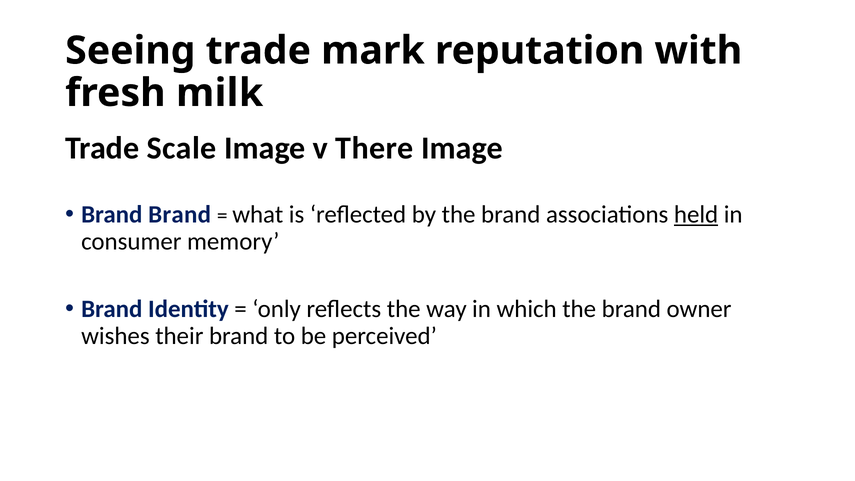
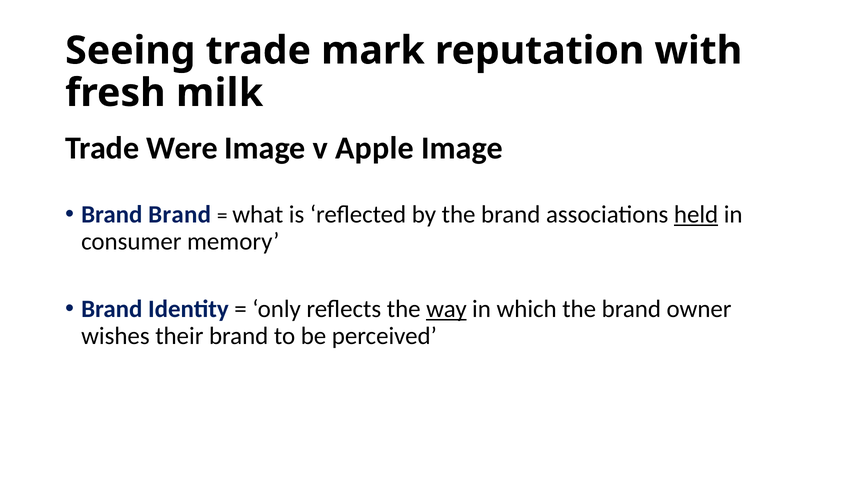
Scale: Scale -> Were (182, 148)
There: There -> Apple (375, 148)
way underline: none -> present (446, 309)
